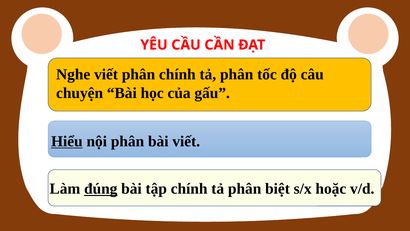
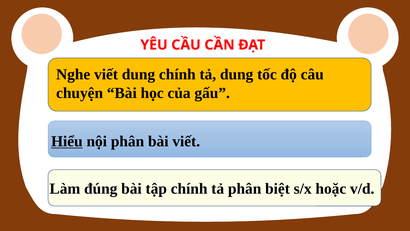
viết phân: phân -> dung (138, 74)
phân: phân -> dung (237, 74)
đúng underline: present -> none (101, 188)
